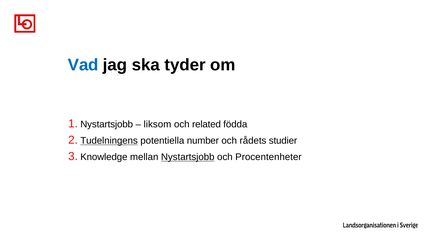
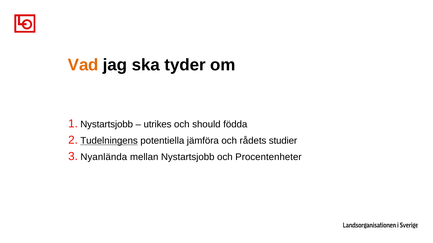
Vad colour: blue -> orange (83, 65)
liksom: liksom -> utrikes (158, 125)
related: related -> should (206, 125)
number: number -> jämföra (203, 141)
Knowledge: Knowledge -> Nyanlända (104, 157)
Nystartsjobb underline: present -> none (188, 157)
